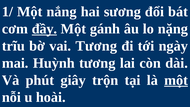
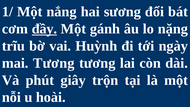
vai Tương: Tương -> Huỳnh (96, 46)
mai Huỳnh: Huỳnh -> Tương (54, 63)
một underline: present -> none (176, 80)
